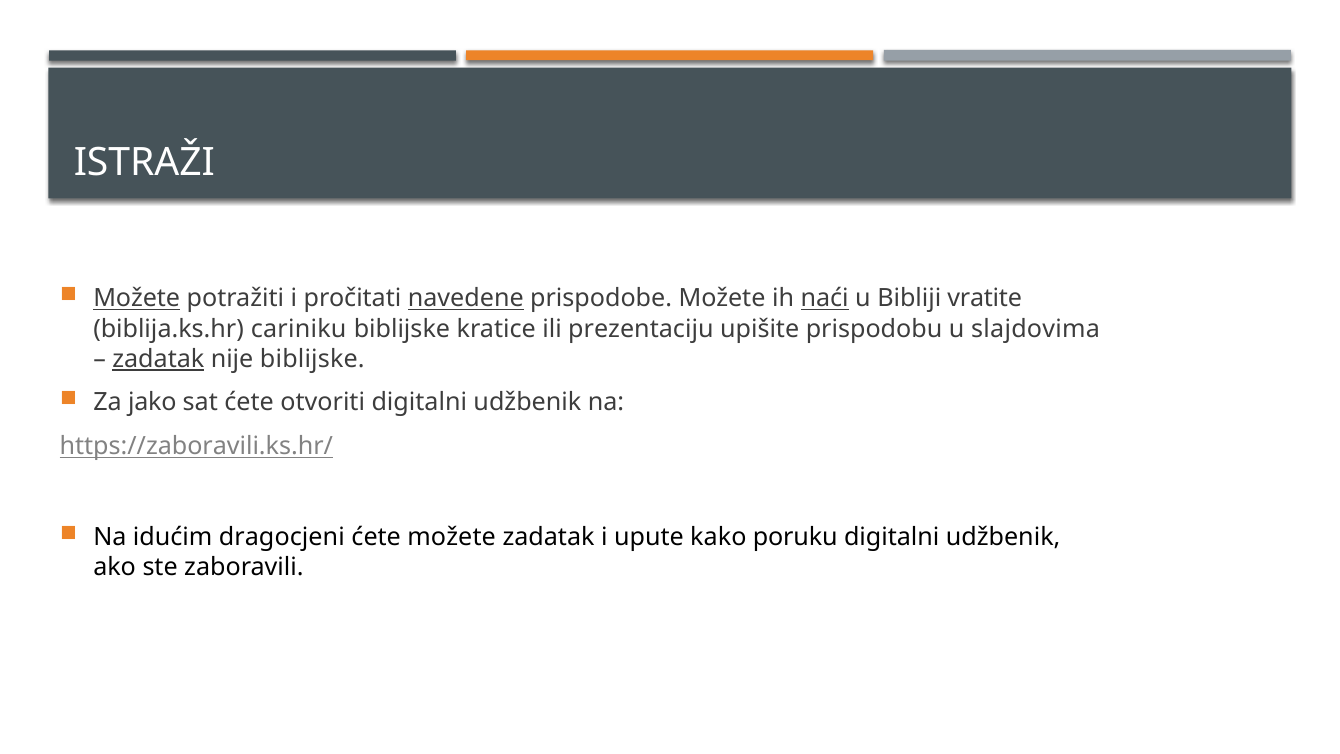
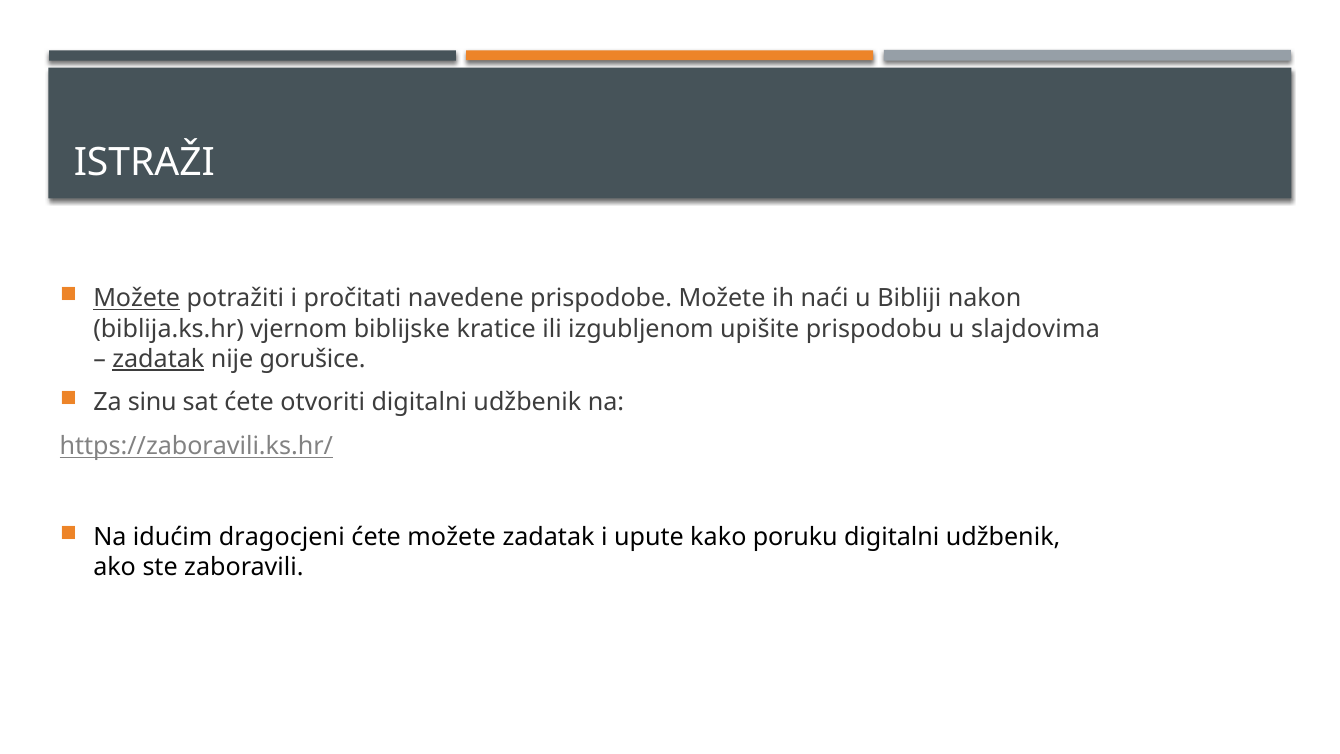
navedene underline: present -> none (466, 299)
naći underline: present -> none (825, 299)
vratite: vratite -> nakon (985, 299)
cariniku: cariniku -> vjernom (299, 329)
prezentaciju: prezentaciju -> izgubljenom (641, 329)
nije biblijske: biblijske -> gorušice (313, 359)
jako: jako -> sinu (152, 402)
